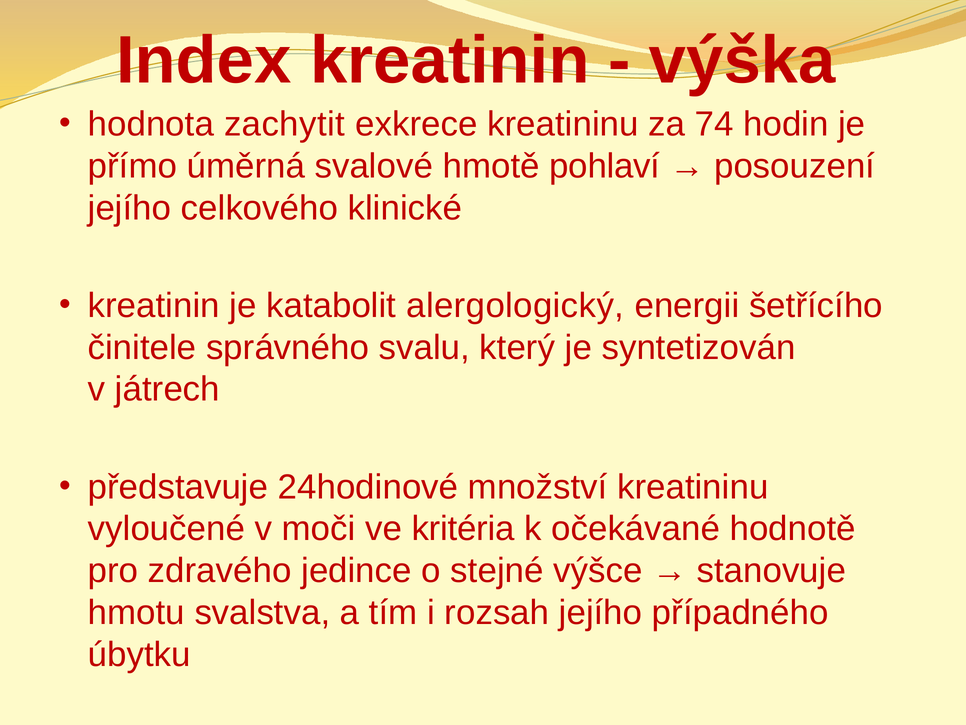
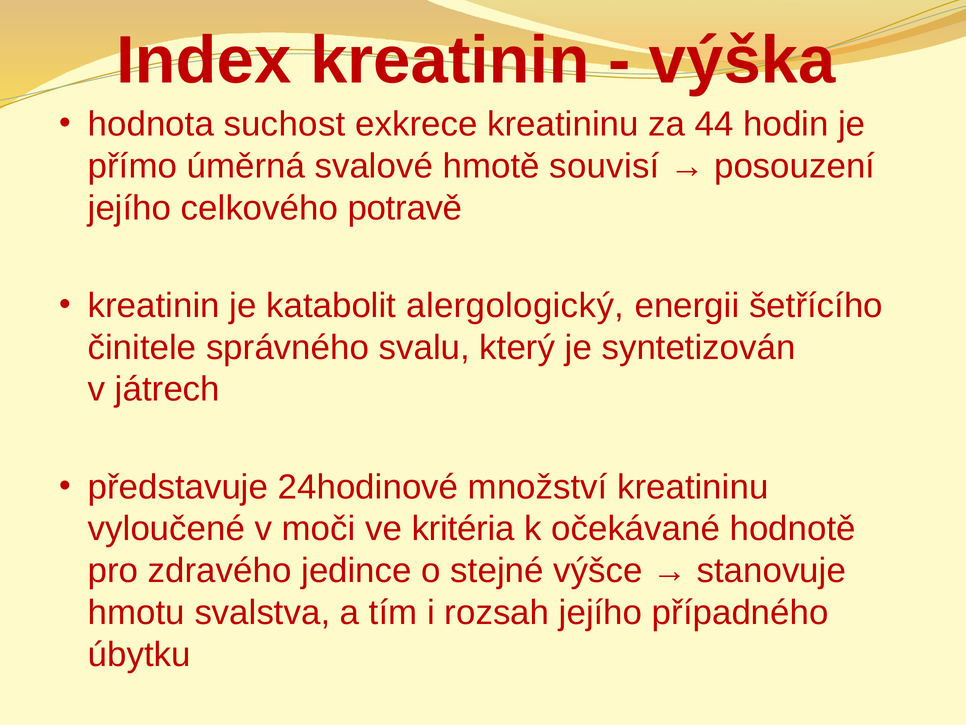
zachytit: zachytit -> suchost (285, 124)
74: 74 -> 44 (714, 124)
pohlaví: pohlaví -> souvisí (604, 166)
klinické: klinické -> potravě (405, 208)
